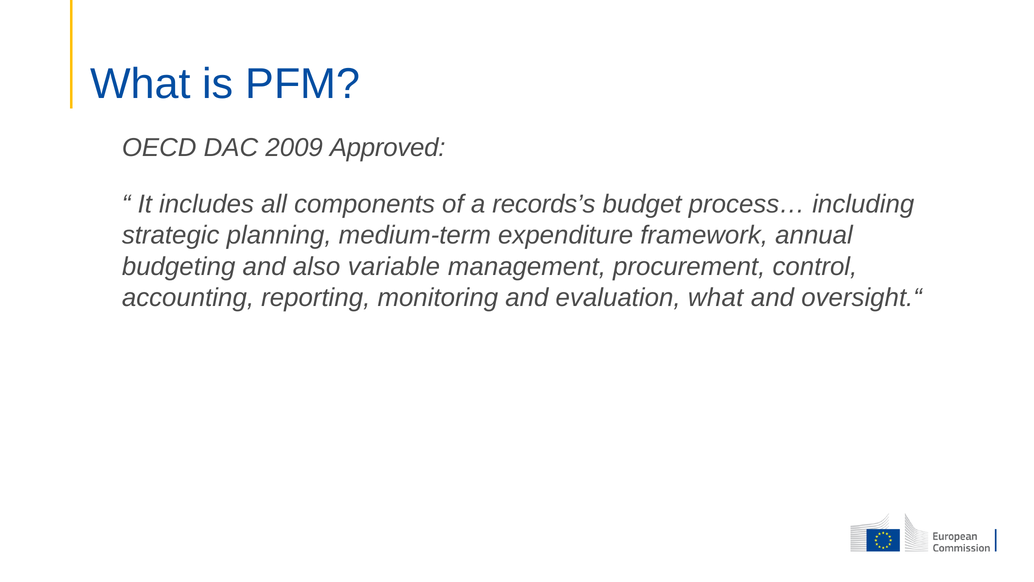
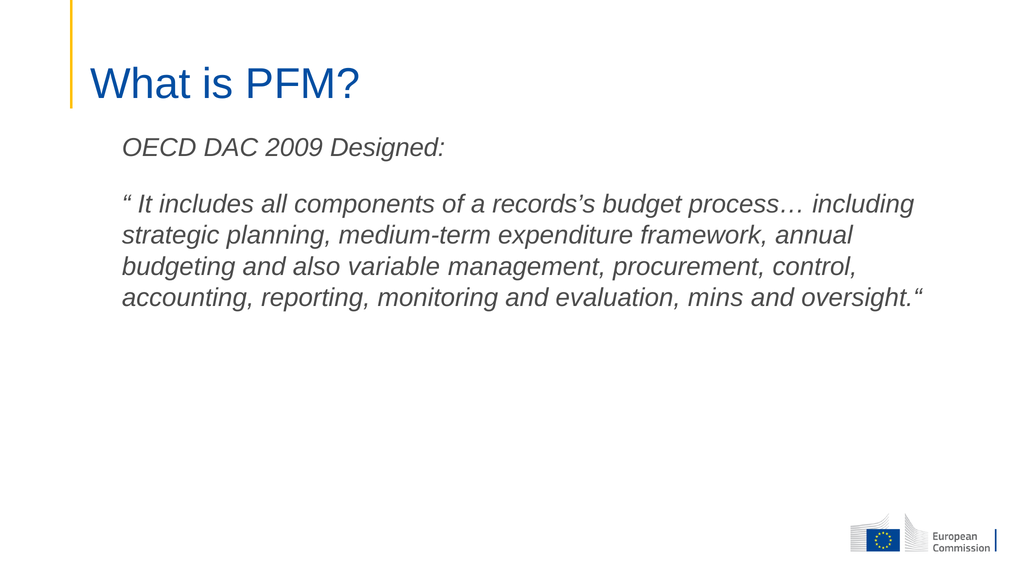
Approved: Approved -> Designed (388, 147)
evaluation what: what -> mins (716, 297)
